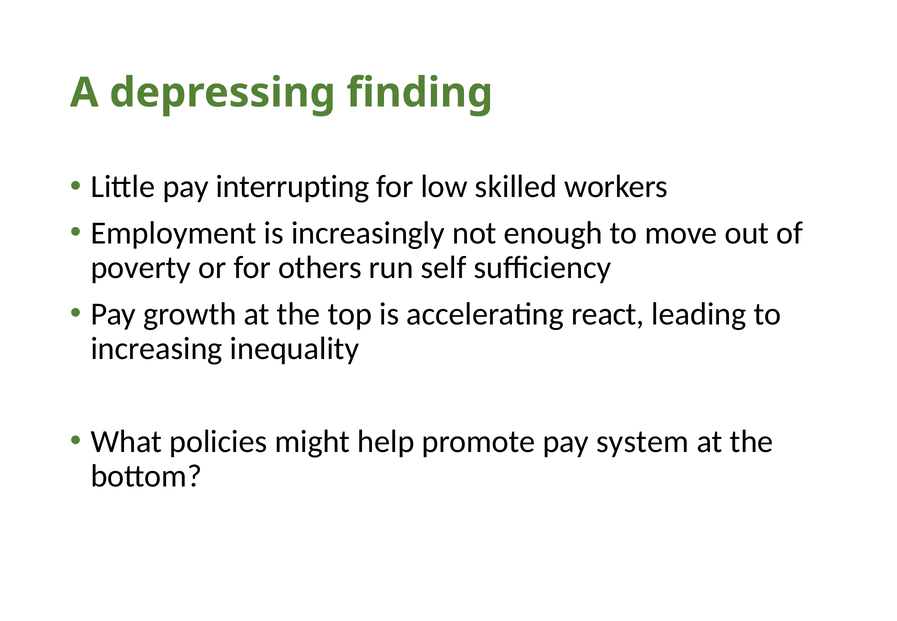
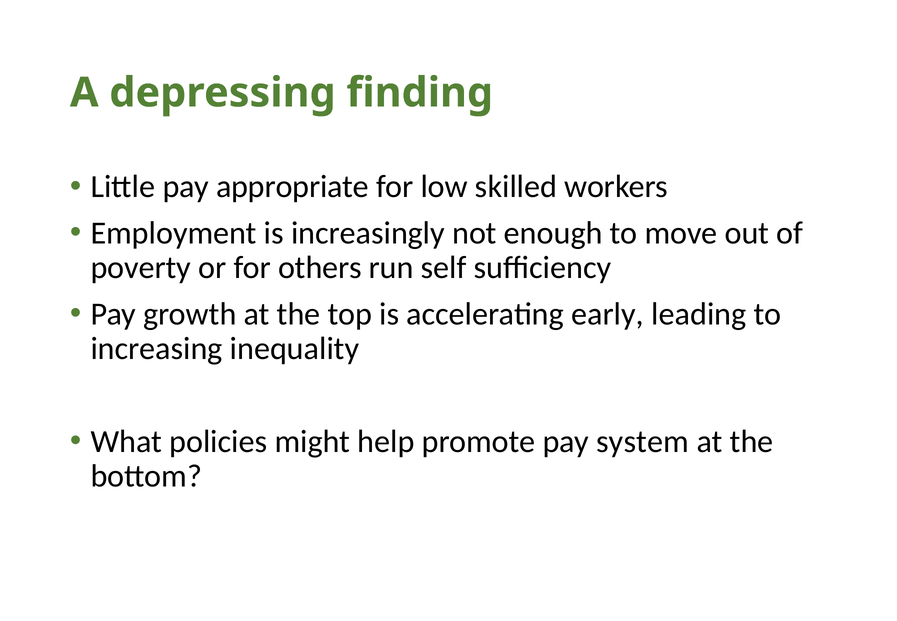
interrupting: interrupting -> appropriate (293, 187)
react: react -> early (608, 314)
